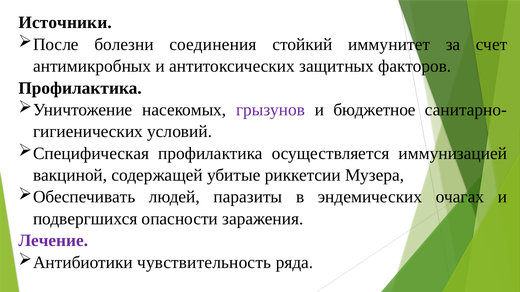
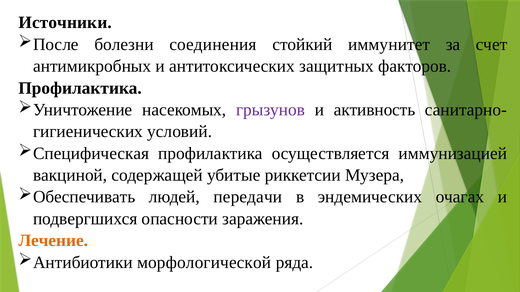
бюджетное: бюджетное -> активность (375, 110)
паразиты: паразиты -> передачи (248, 197)
Лечение colour: purple -> orange (53, 241)
чувствительность: чувствительность -> морфологической (204, 263)
